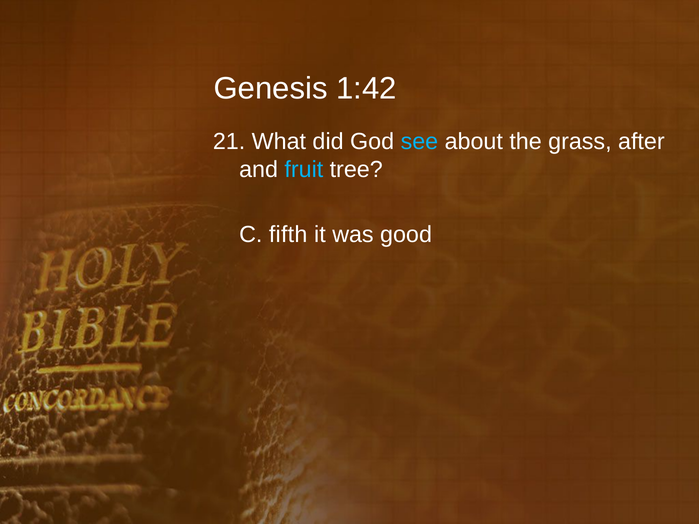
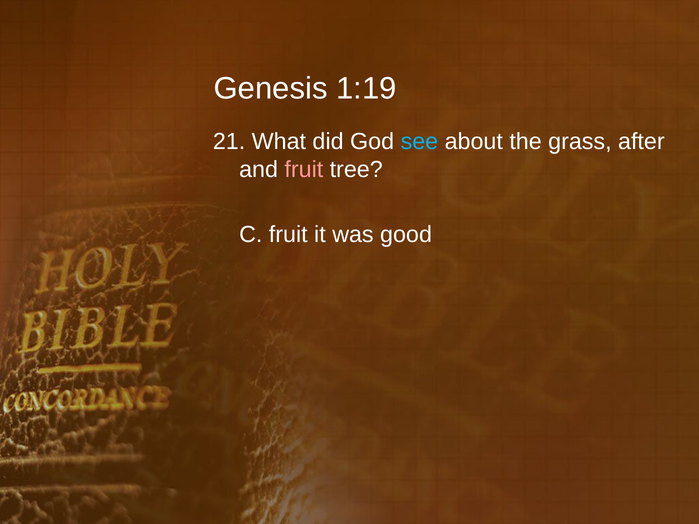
1:42: 1:42 -> 1:19 (366, 88)
fruit colour: light blue -> pink (304, 169)
C fifth: fifth -> fruit (288, 235)
